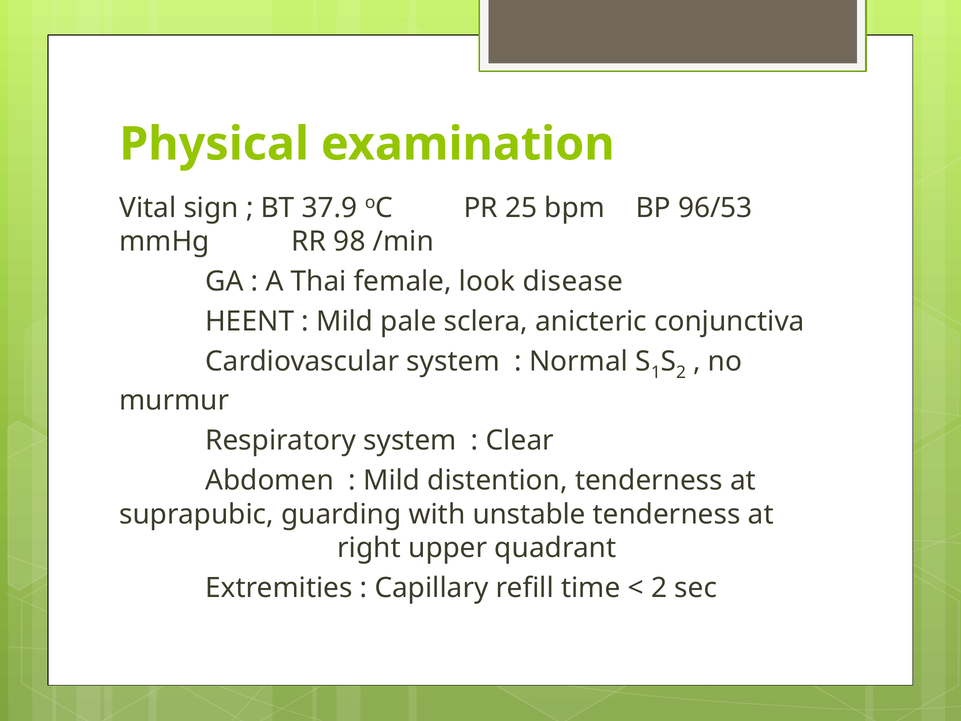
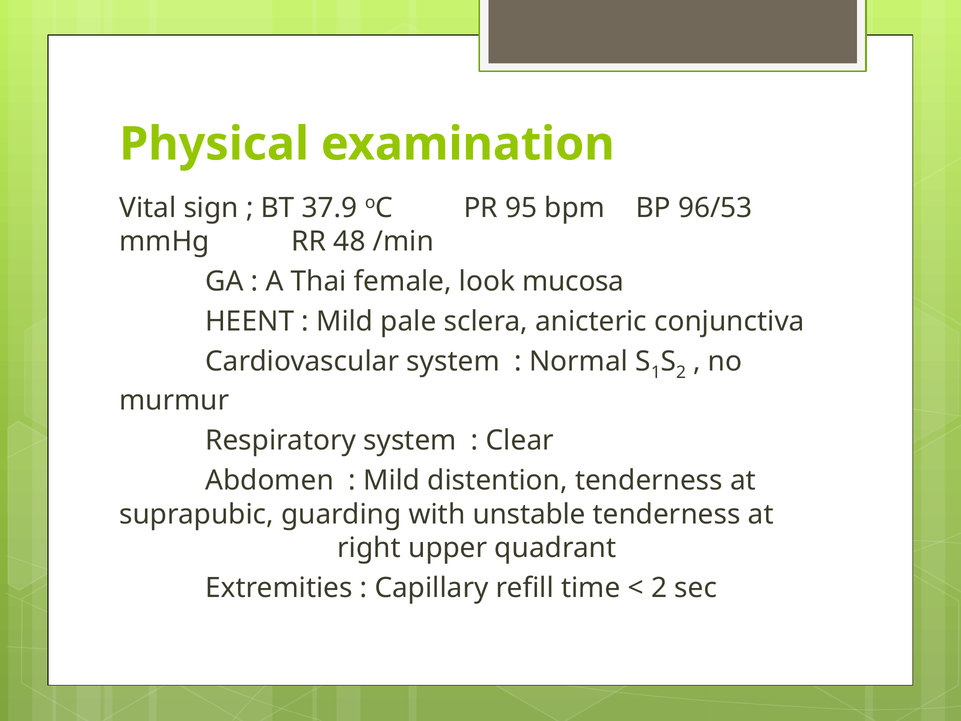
25: 25 -> 95 (521, 208)
98: 98 -> 48 (350, 241)
disease: disease -> mucosa (573, 281)
